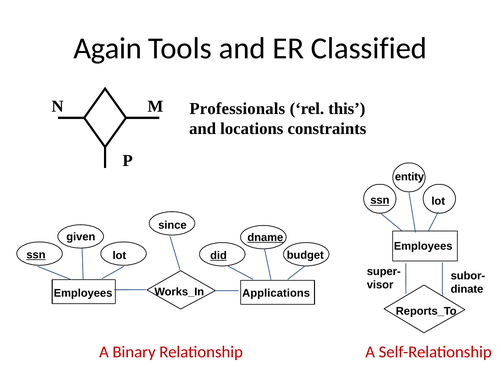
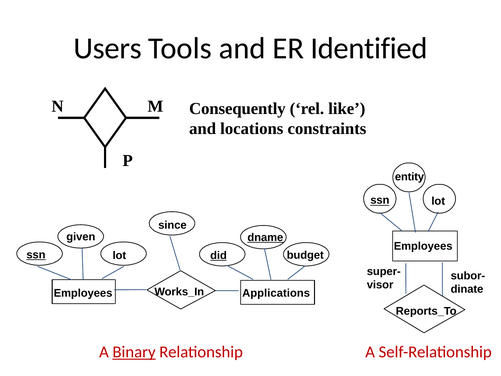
Again: Again -> Users (108, 48)
Classified: Classified -> Identified (369, 48)
Professionals: Professionals -> Consequently (237, 109)
this: this -> like (347, 109)
Binary underline: none -> present (134, 352)
